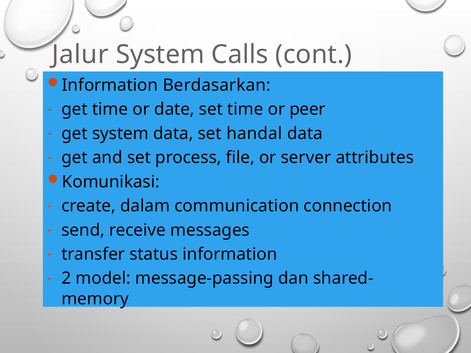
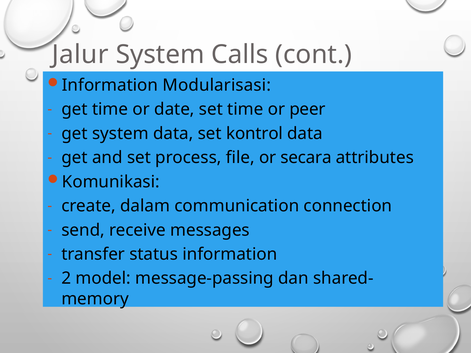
Berdasarkan: Berdasarkan -> Modularisasi (217, 85)
handal: handal -> kontrol (254, 134)
server: server -> secara (306, 158)
